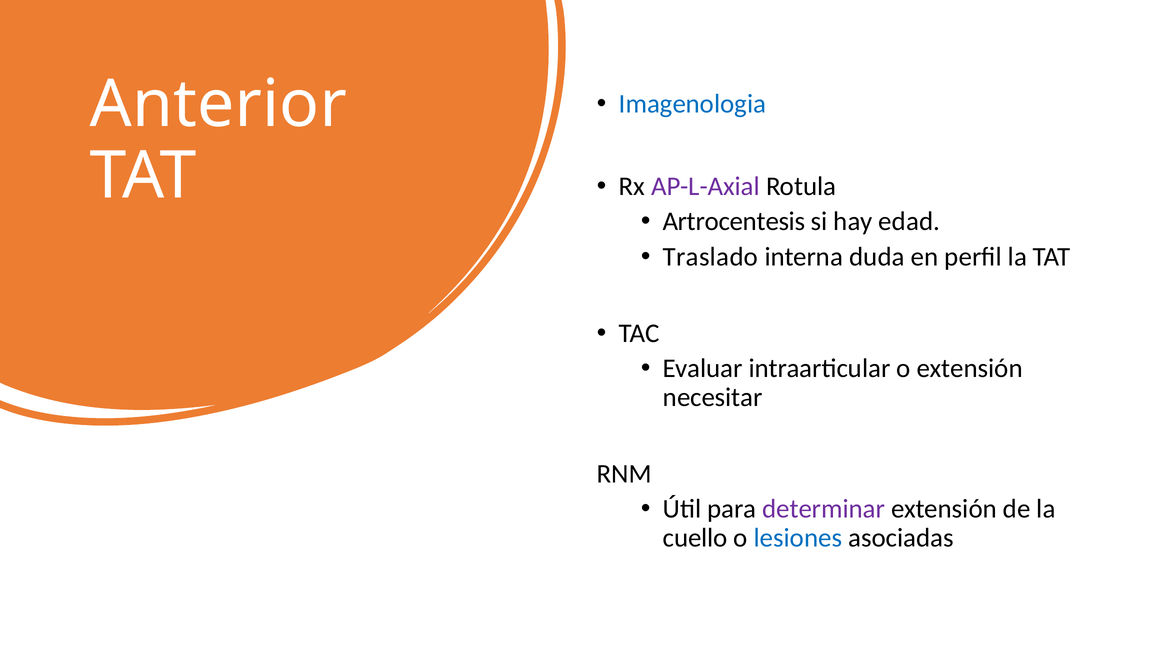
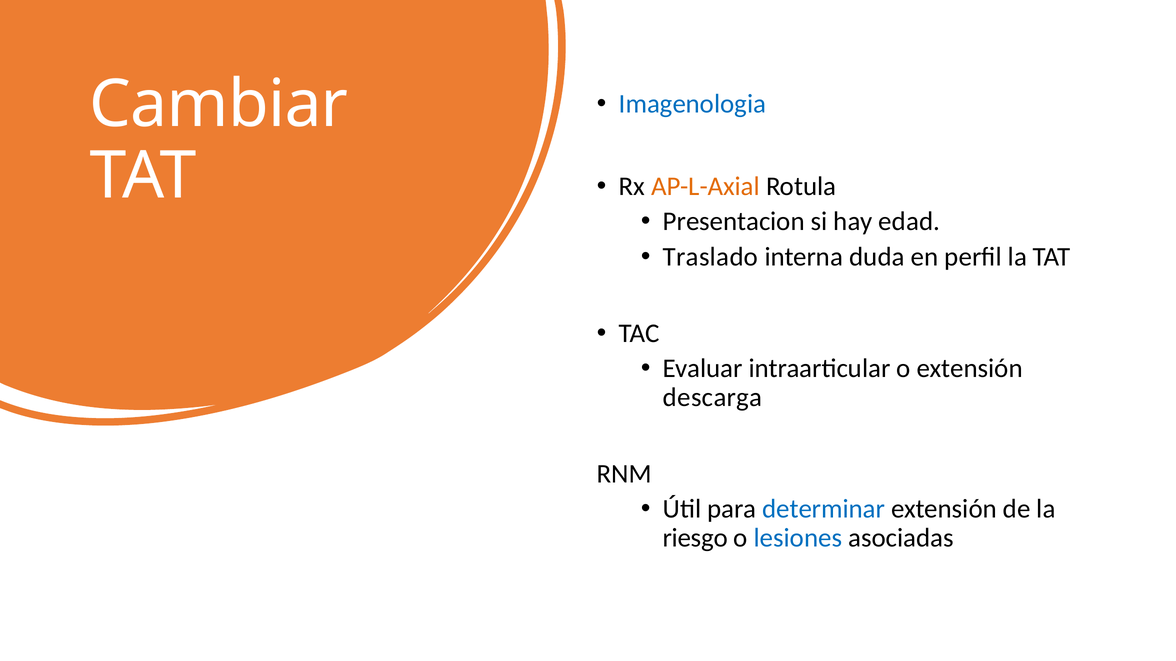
Anterior: Anterior -> Cambiar (219, 105)
AP-L-Axial colour: purple -> orange (706, 187)
Artrocentesis: Artrocentesis -> Presentacion (734, 222)
necesitar: necesitar -> descarga (713, 398)
determinar colour: purple -> blue (824, 509)
cuello: cuello -> riesgo (695, 538)
